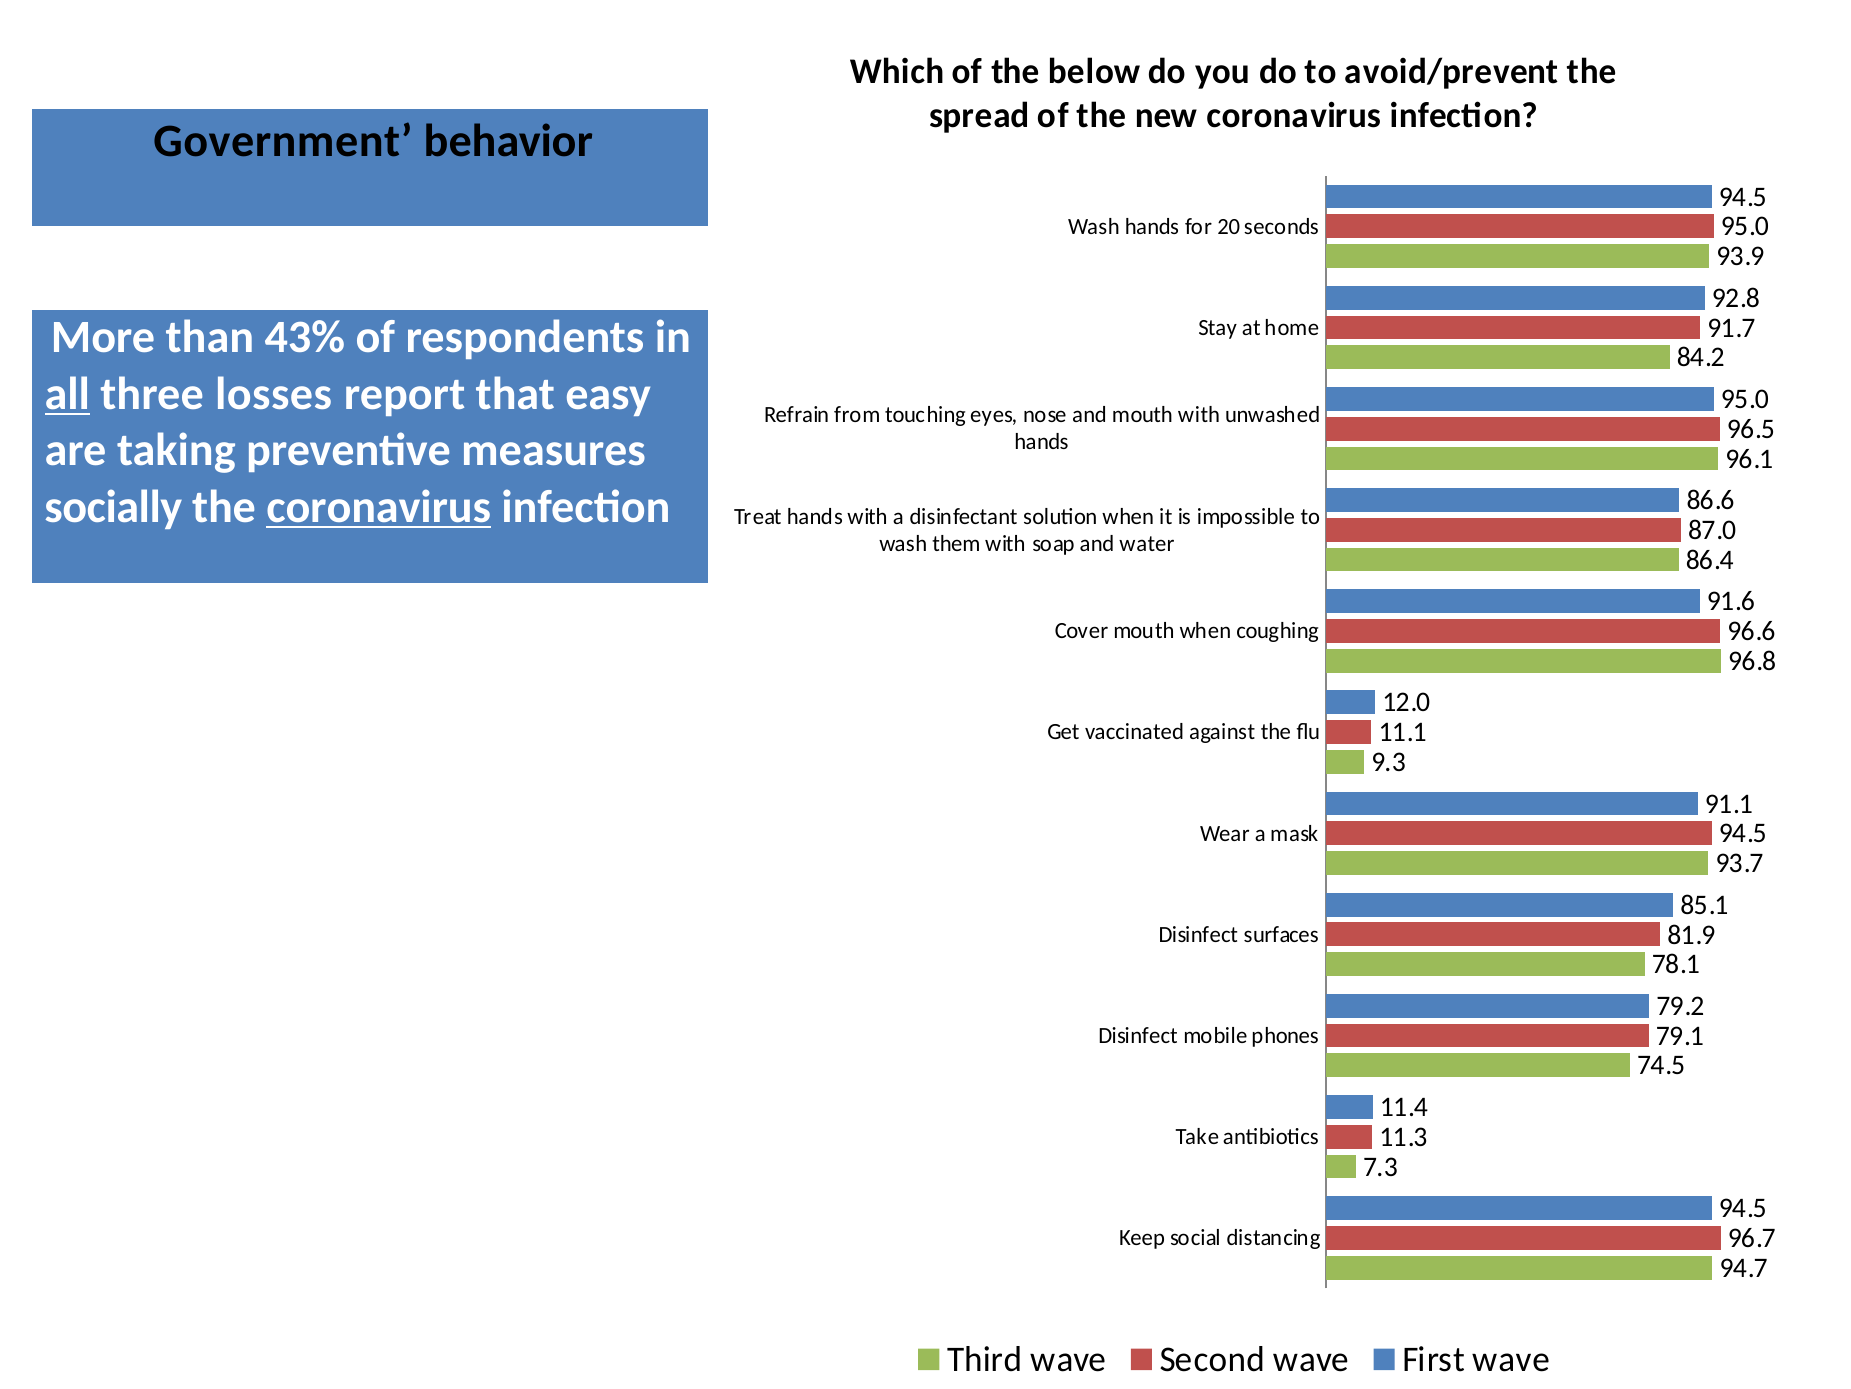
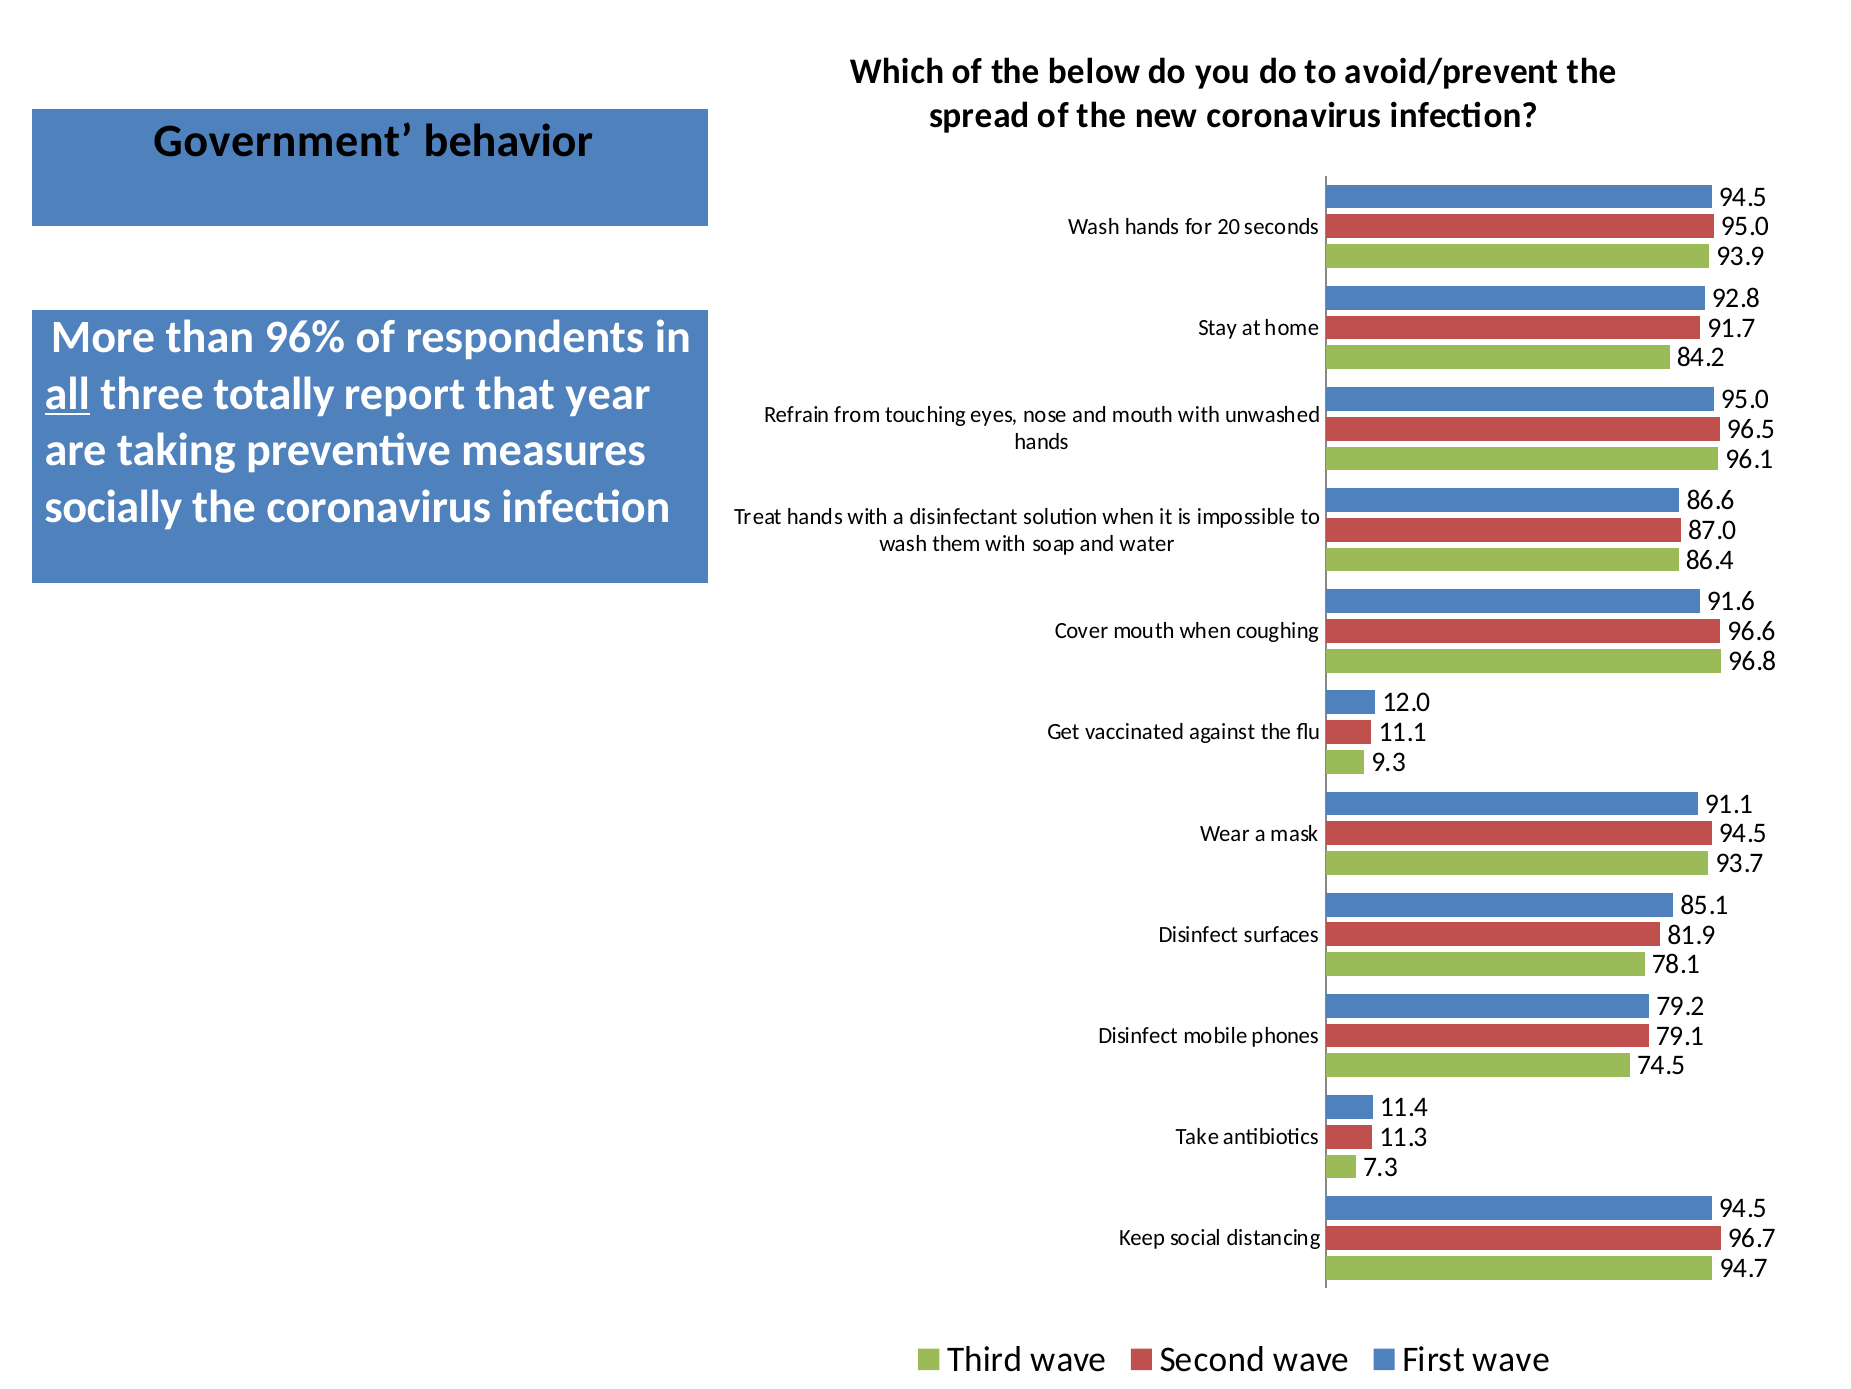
43%: 43% -> 96% (305, 337)
losses: losses -> totally (274, 394)
easy: easy -> year (608, 394)
coronavirus underline: present -> none (379, 507)
